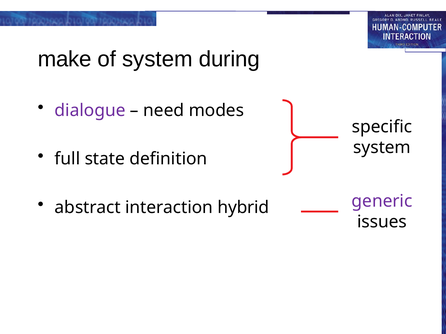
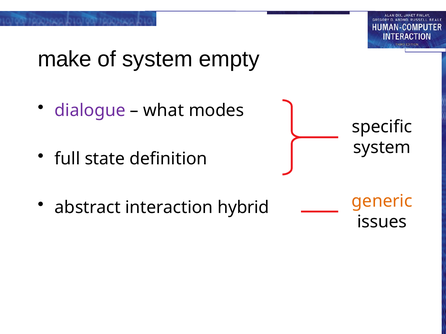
during: during -> empty (229, 59)
need: need -> what (164, 110)
generic colour: purple -> orange (382, 201)
